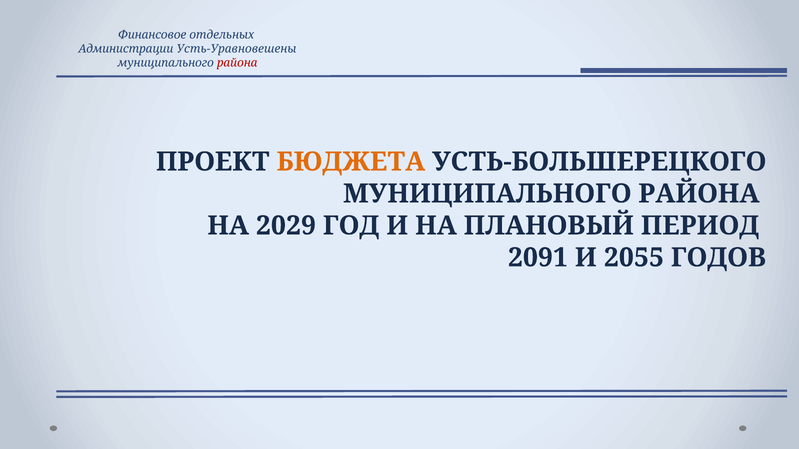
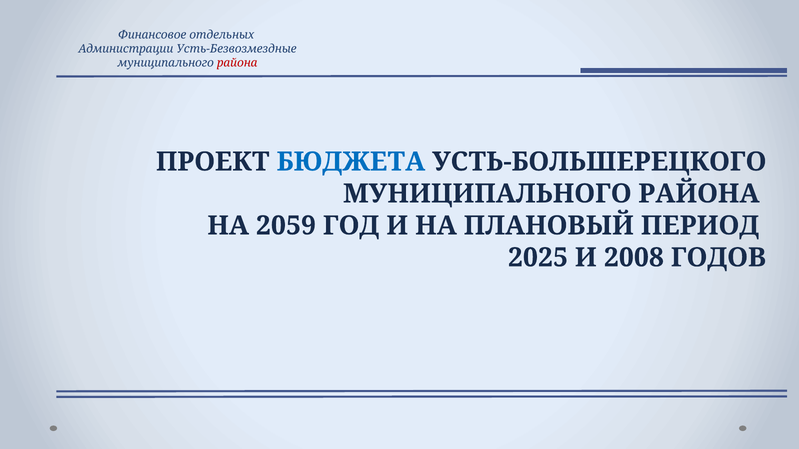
Усть-Уравновешены: Усть-Уравновешены -> Усть-Безвозмездные (236, 49)
БЮДЖЕТА colour: orange -> blue (351, 162)
2029: 2029 -> 2059 (286, 226)
2091: 2091 -> 2025 (538, 258)
2055: 2055 -> 2008 (634, 258)
